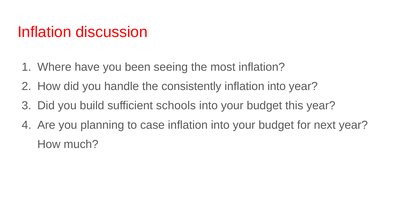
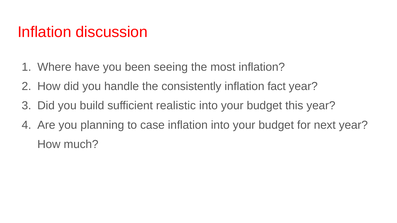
into: into -> fact (277, 86)
schools: schools -> realistic (176, 106)
